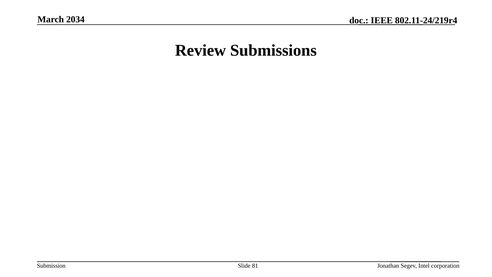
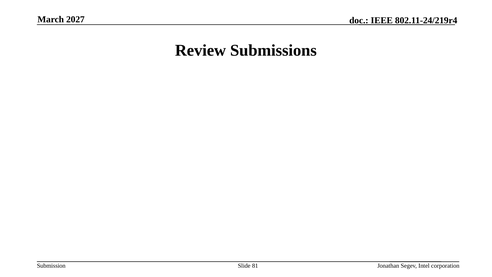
2034: 2034 -> 2027 (75, 20)
